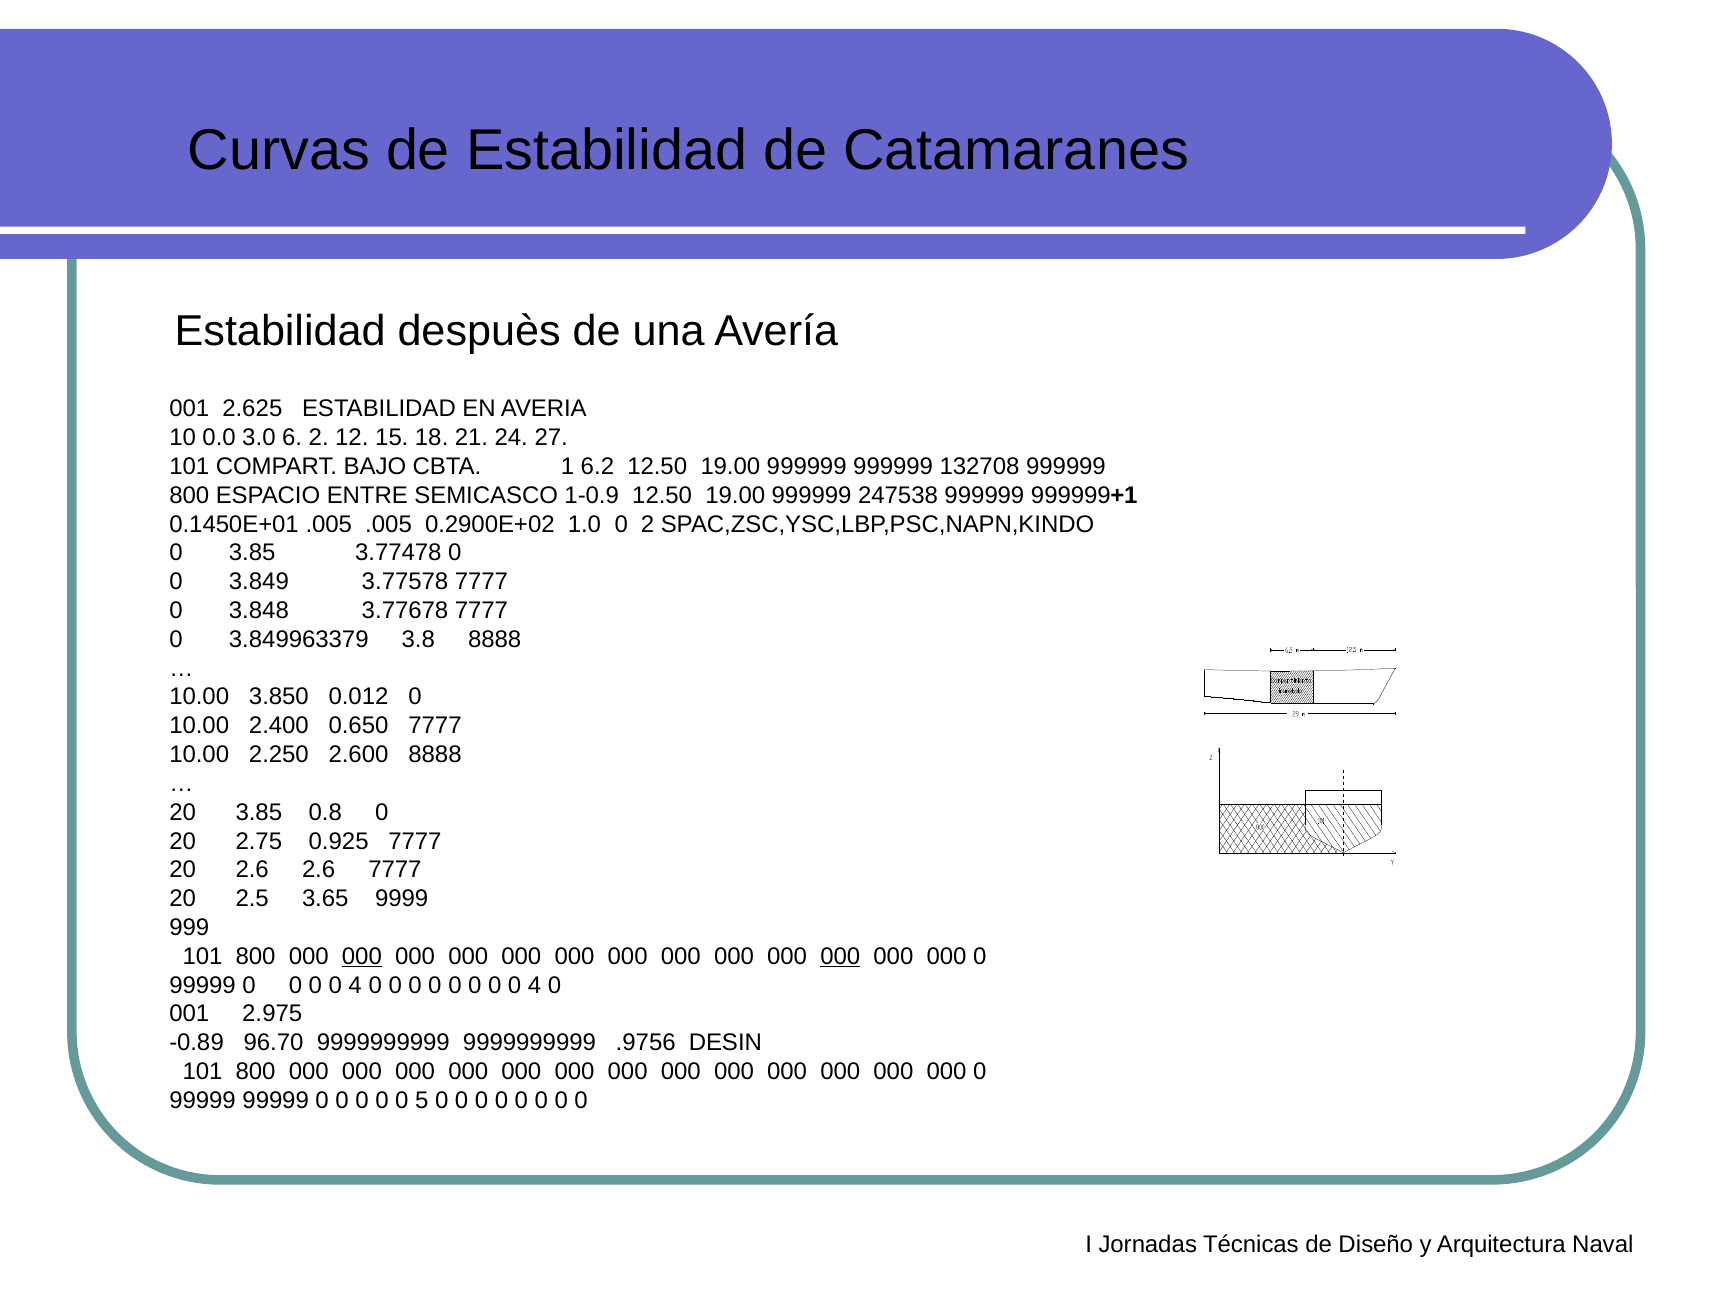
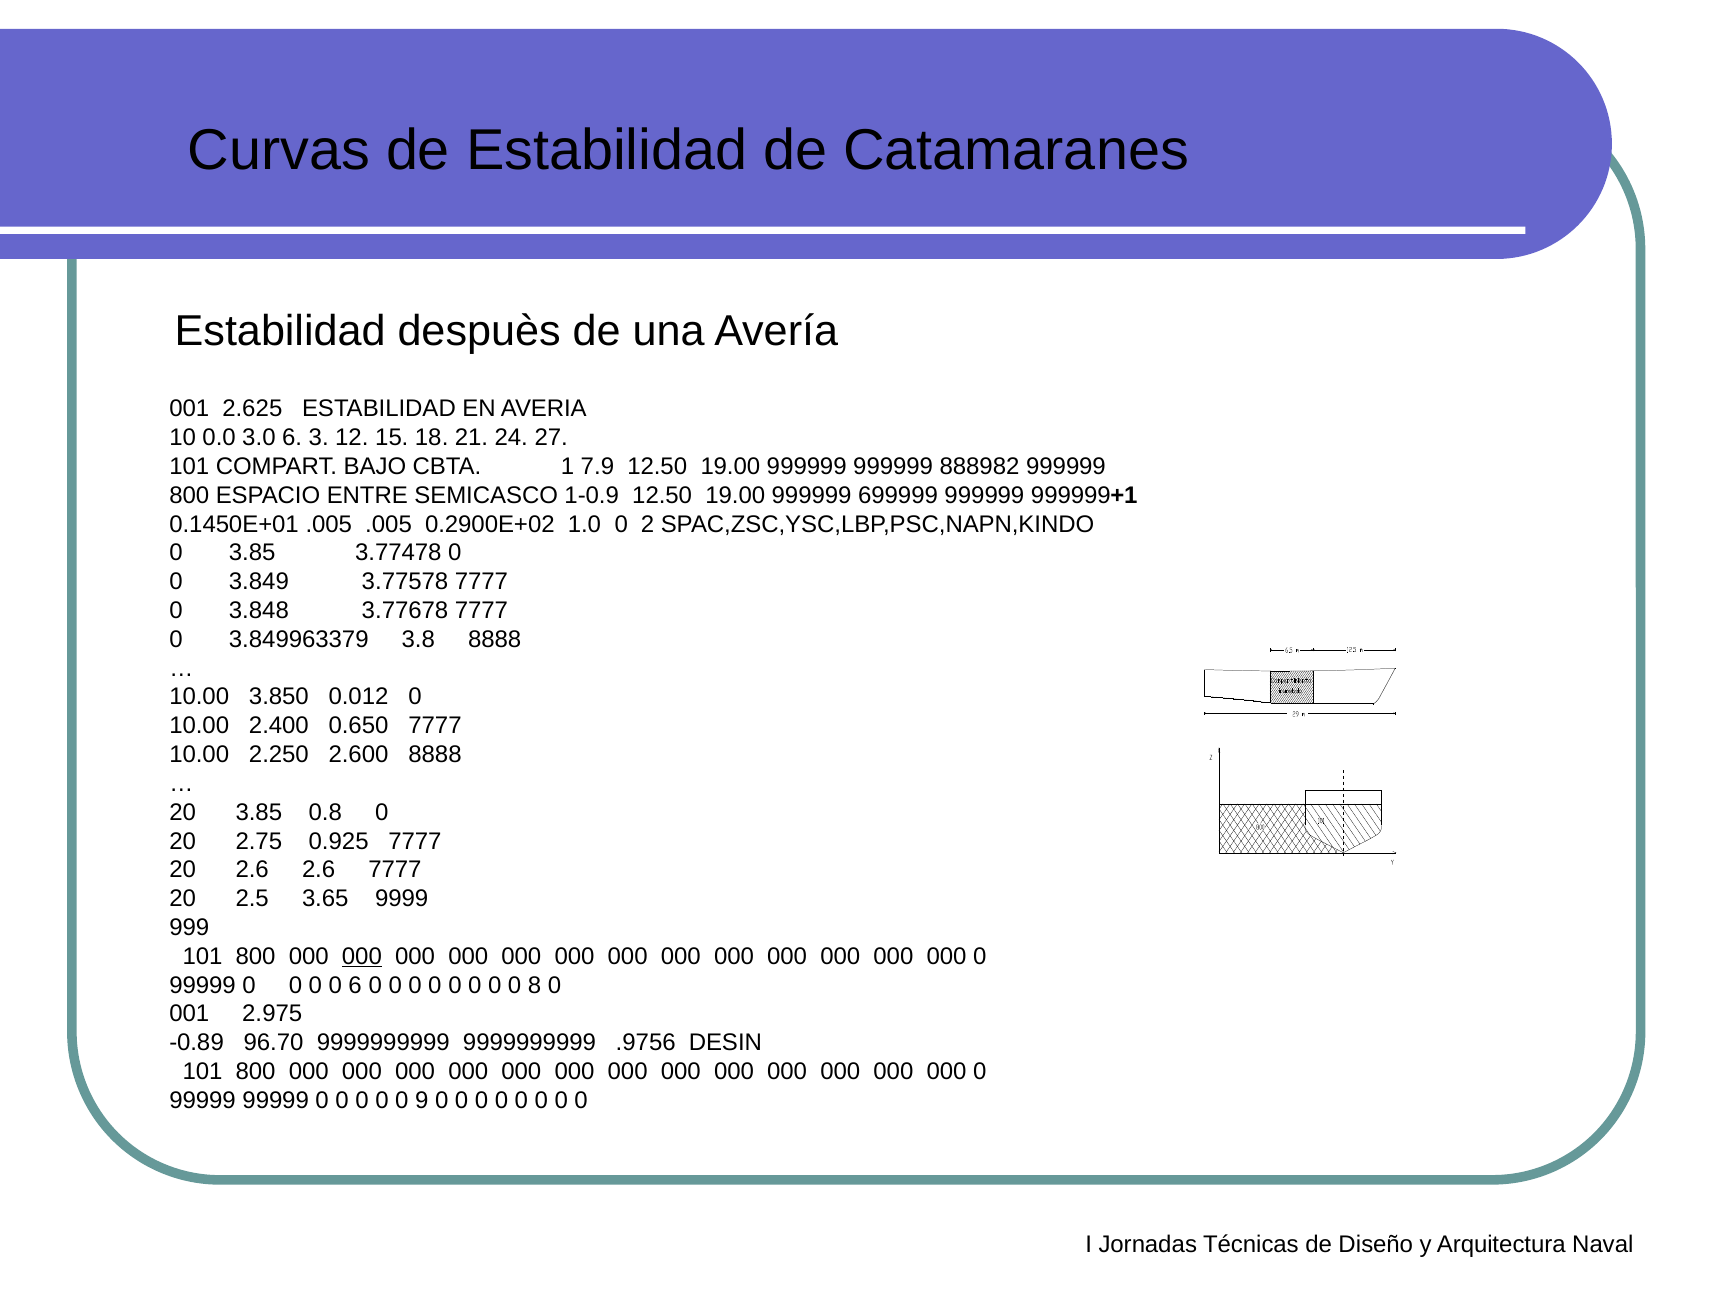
6 2: 2 -> 3 (319, 438)
6.2: 6.2 -> 7.9 (597, 467)
132708: 132708 -> 888982 (979, 467)
247538: 247538 -> 699999 (898, 495)
000 underline: present -> none (840, 957)
4: 4 -> 6 (355, 985)
4: 4 -> 8 (535, 985)
5: 5 -> 9 (422, 1101)
